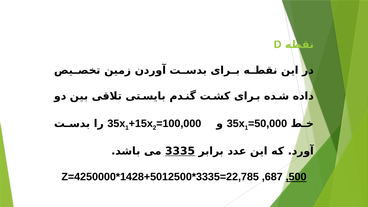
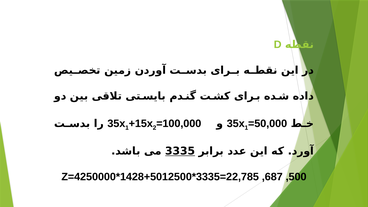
,500 underline: present -> none (296, 177)
